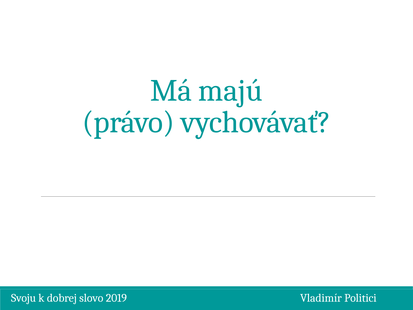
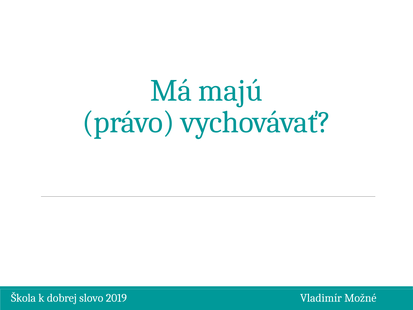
Svoju: Svoju -> Škola (24, 298)
Politici: Politici -> Možné (360, 298)
